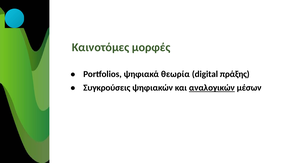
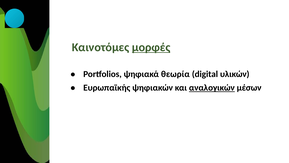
μορφές underline: none -> present (151, 47)
πράξης: πράξης -> υλικών (235, 74)
Συγκρούσεις: Συγκρούσεις -> Ευρωπαϊκής (107, 88)
